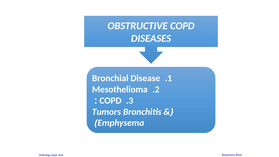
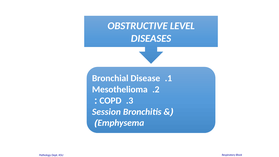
OBSTRUCTIVE COPD: COPD -> LEVEL (182, 26)
Tumors: Tumors -> Session (106, 112)
